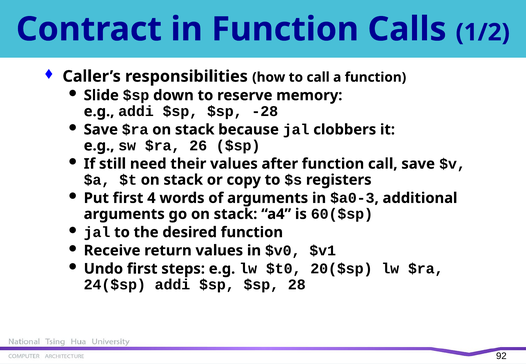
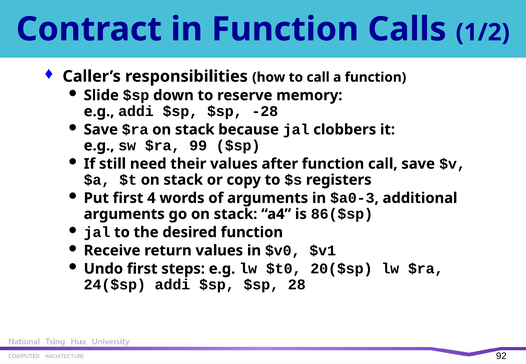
26: 26 -> 99 (198, 146)
60($sp: 60($sp -> 86($sp (342, 214)
